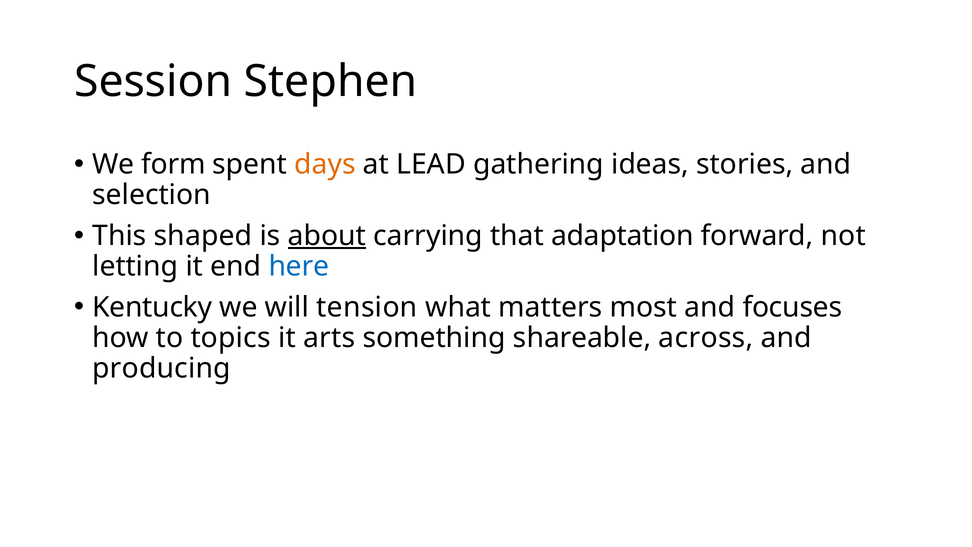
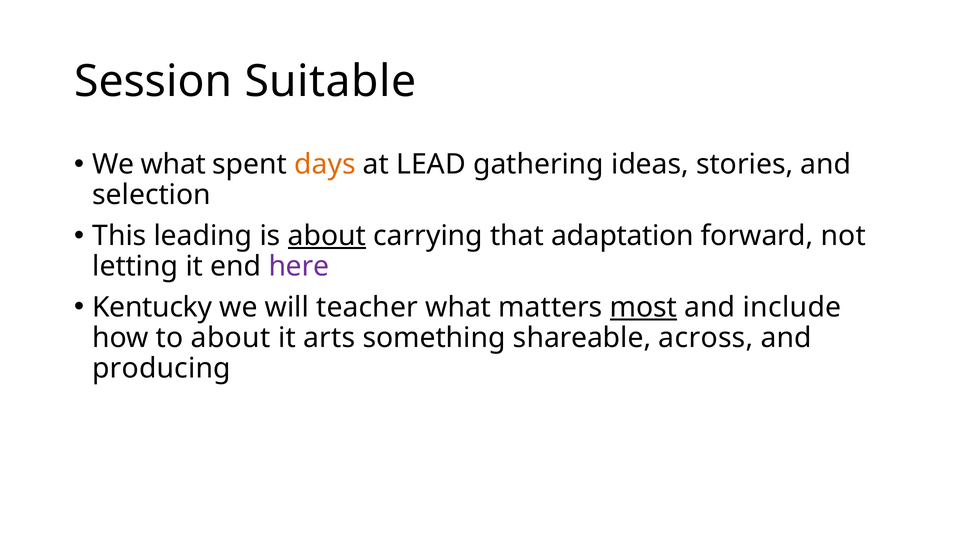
Stephen: Stephen -> Suitable (330, 82)
We form: form -> what (173, 164)
shaped: shaped -> leading (203, 236)
here colour: blue -> purple (299, 266)
tension: tension -> teacher (367, 307)
most underline: none -> present (644, 307)
focuses: focuses -> include (792, 307)
to topics: topics -> about (231, 338)
